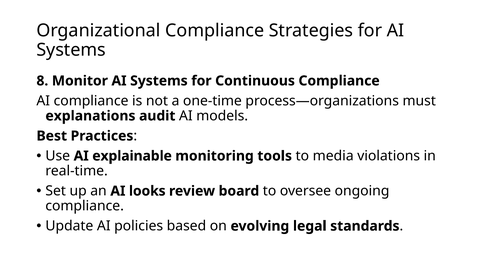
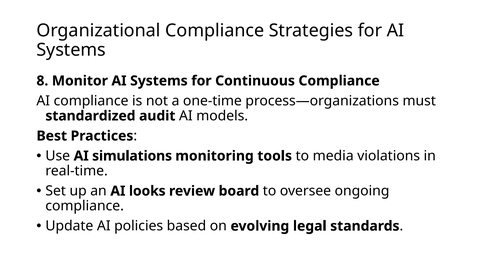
explanations: explanations -> standardized (90, 116)
explainable: explainable -> simulations (132, 156)
